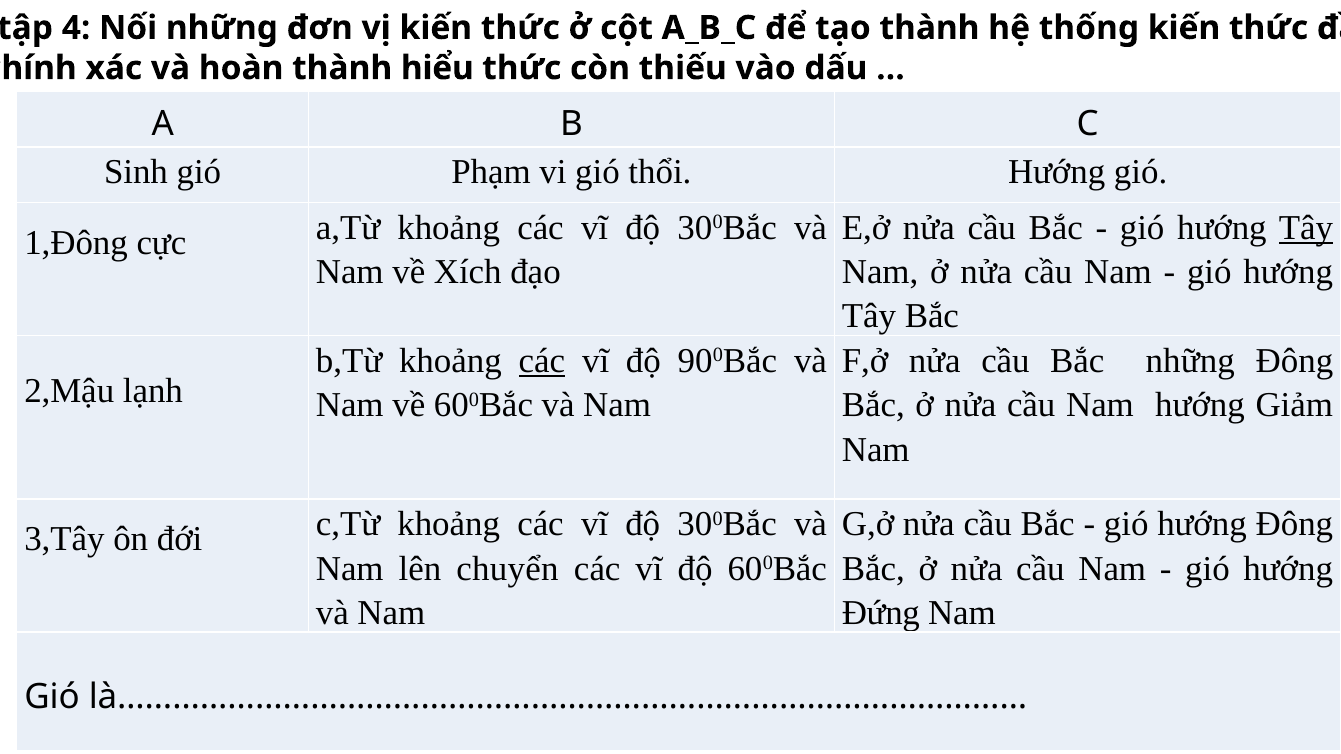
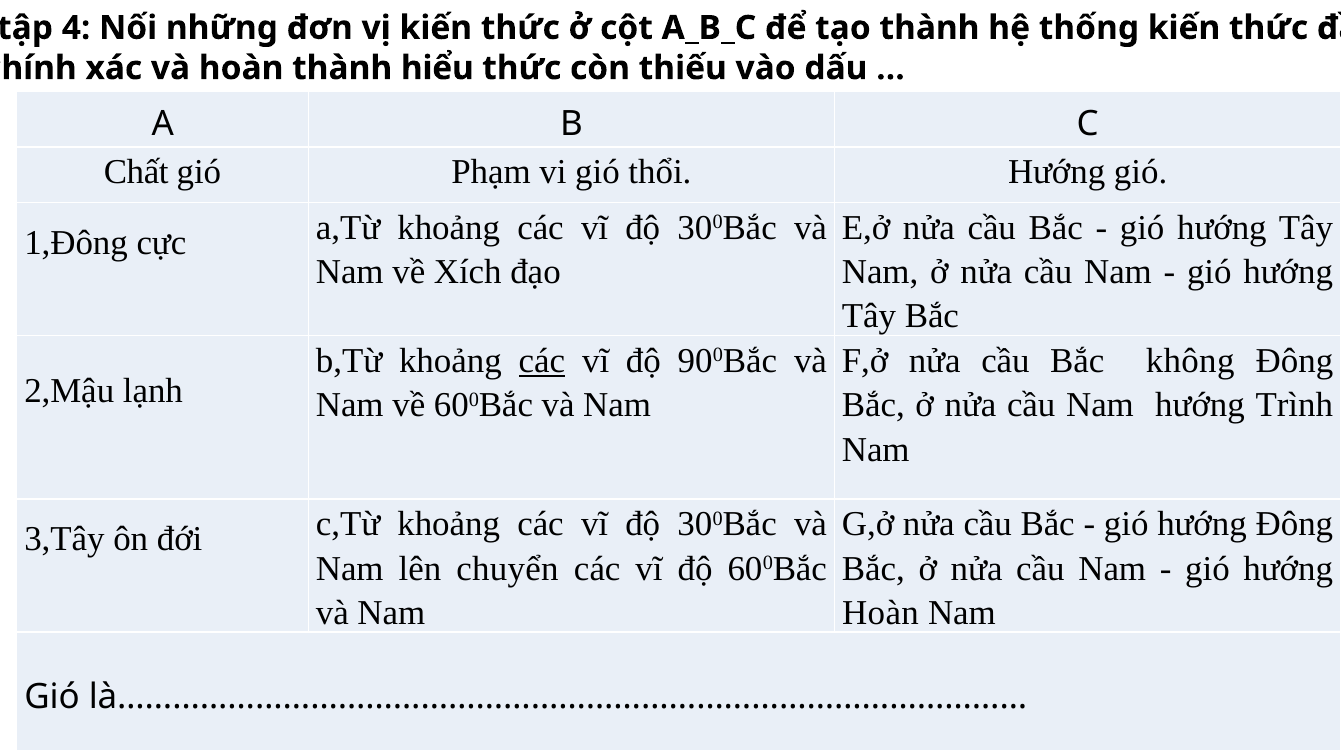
Sinh: Sinh -> Chất (136, 172)
Tây underline: present -> none (1306, 228)
Bắc những: những -> không (1190, 361)
Giảm: Giảm -> Trình (1294, 405)
Đứng: Đứng -> Hoàn (881, 613)
